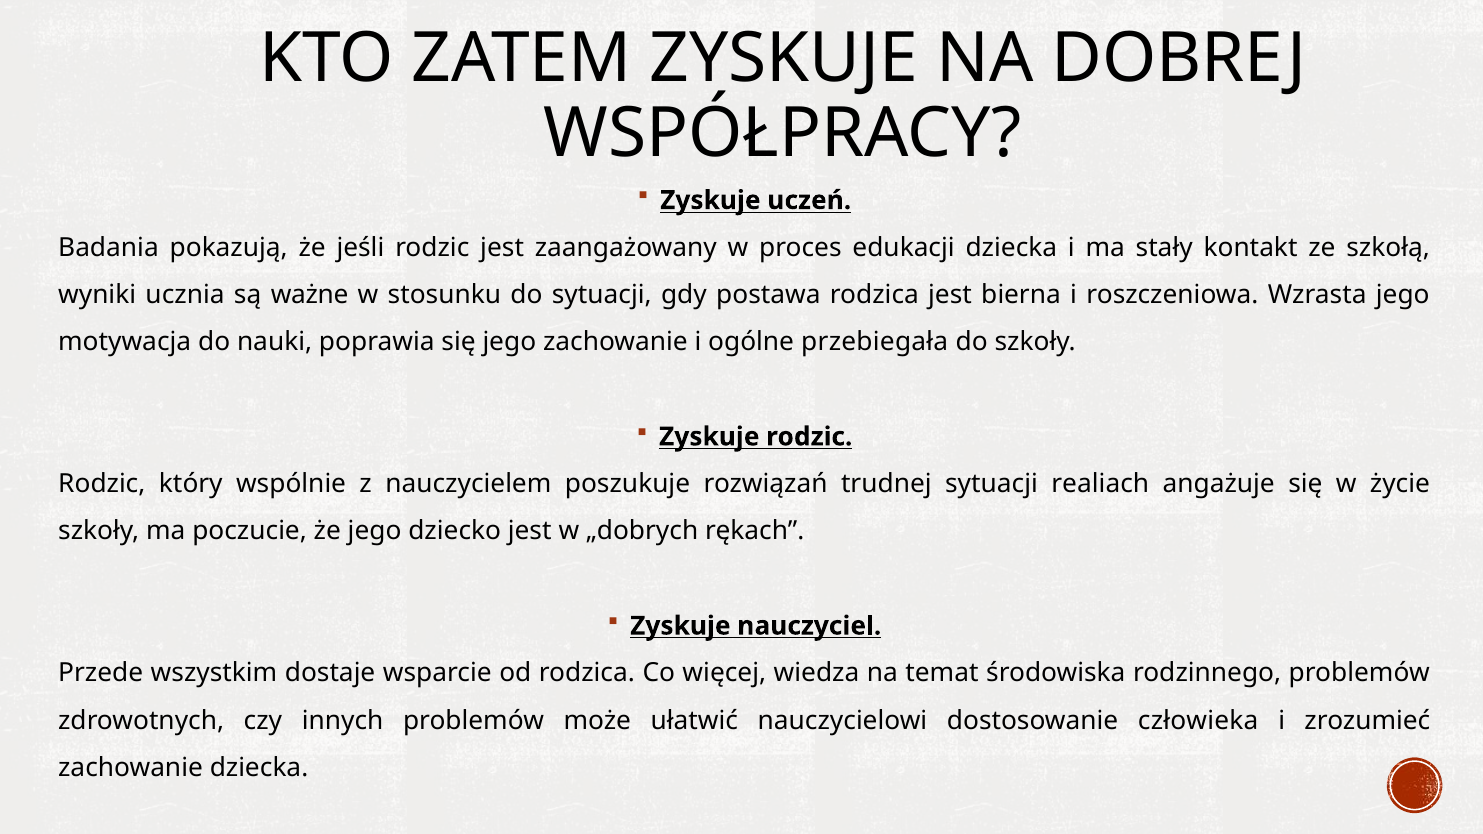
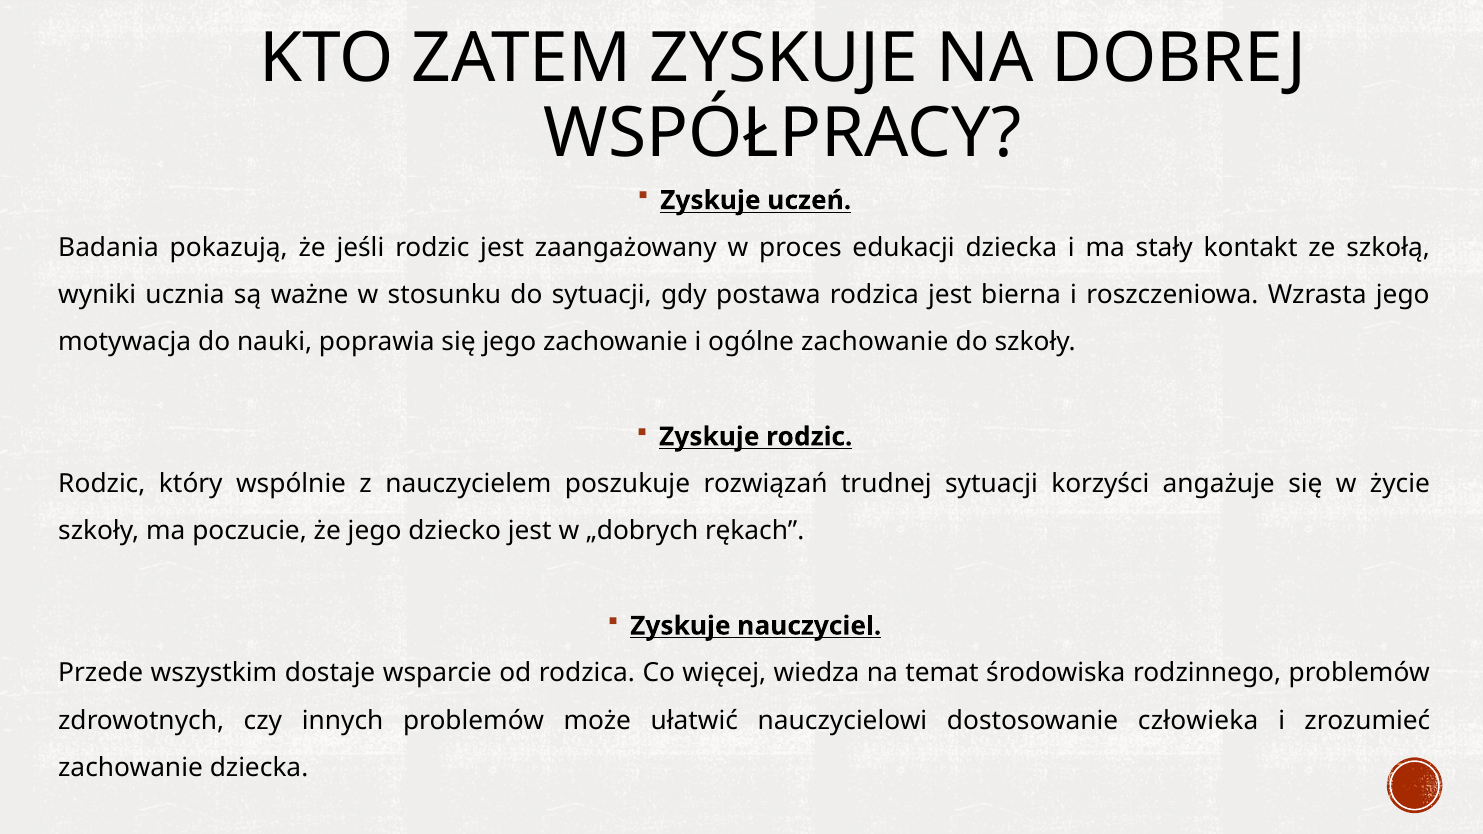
ogólne przebiegała: przebiegała -> zachowanie (875, 342)
realiach: realiach -> korzyści (1100, 484)
